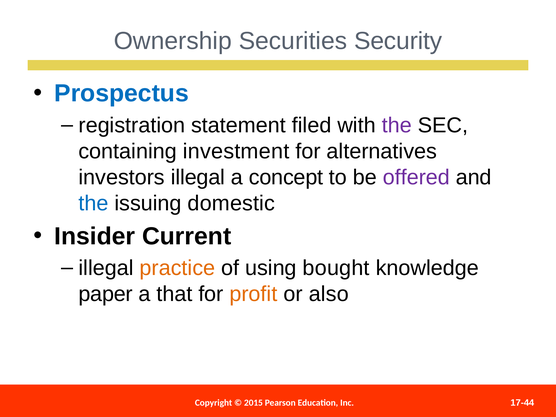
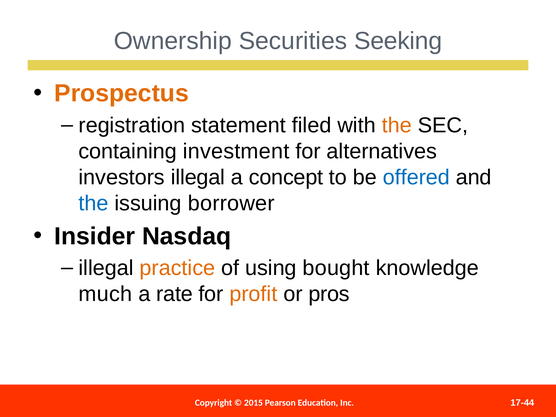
Security: Security -> Seeking (398, 41)
Prospectus colour: blue -> orange (121, 93)
the colour: purple -> orange (397, 125)
offered colour: purple -> blue (416, 177)
domestic: domestic -> borrower (231, 203)
Current: Current -> Nasdaq (187, 236)
paper: paper -> much (105, 294)
that: that -> rate (175, 294)
also: also -> pros (329, 294)
